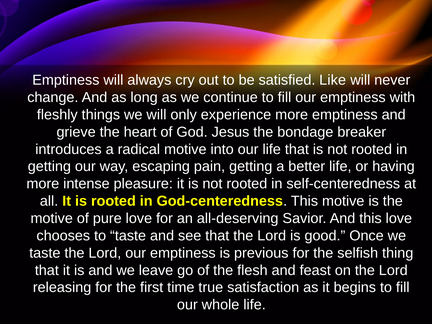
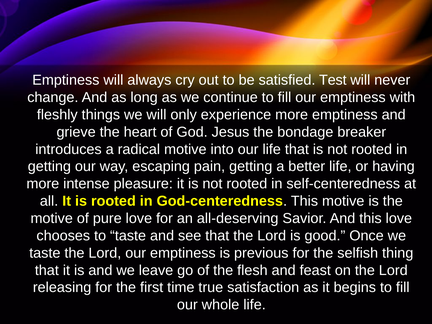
Like: Like -> Test (333, 80)
